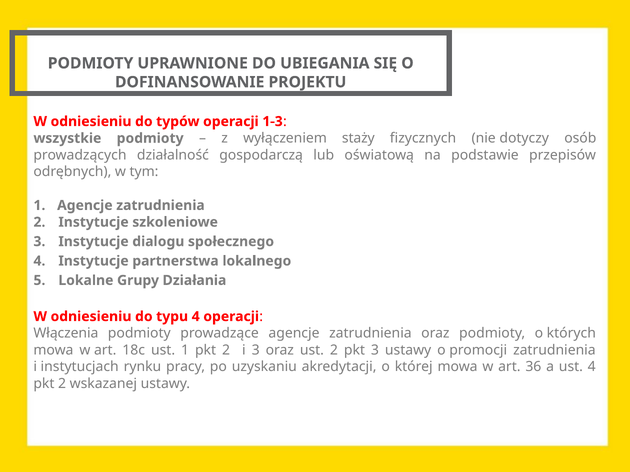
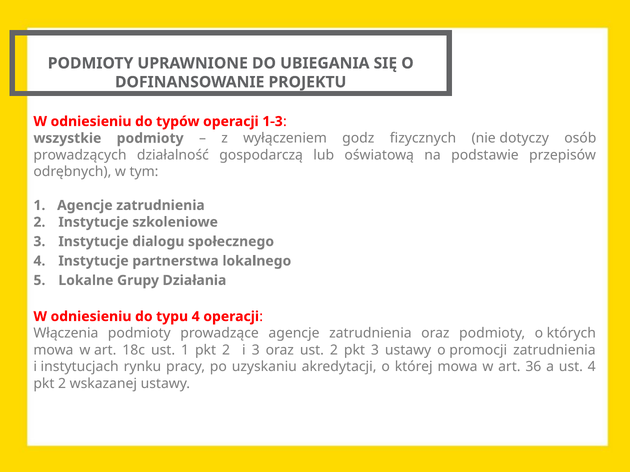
staży: staży -> godz (358, 138)
